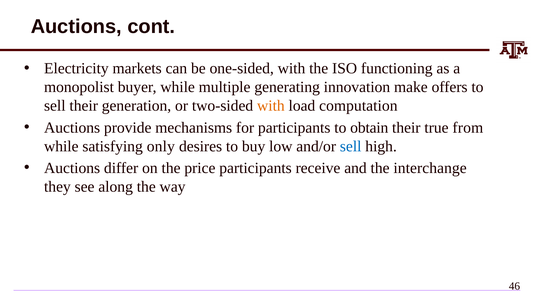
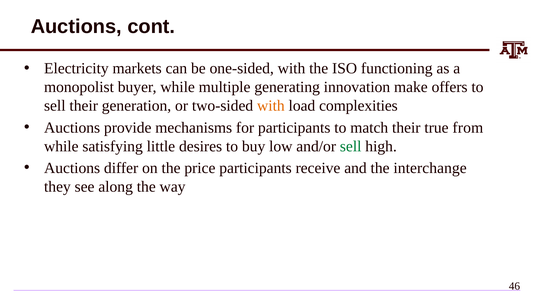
computation: computation -> complexities (358, 106)
obtain: obtain -> match (369, 128)
only: only -> little (161, 146)
sell colour: blue -> green (351, 146)
